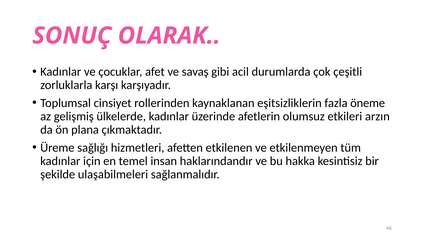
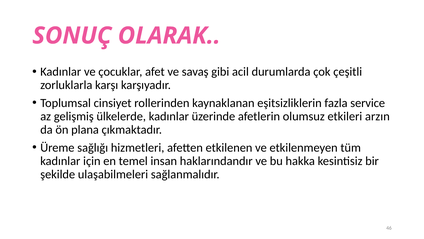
öneme: öneme -> service (368, 103)
